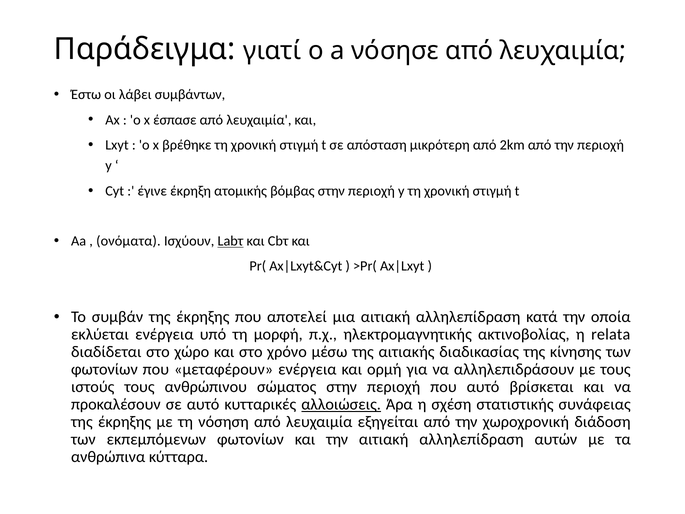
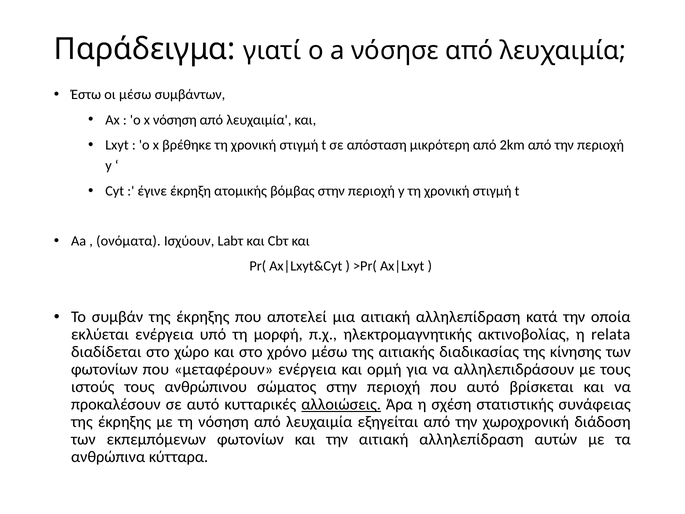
οι λάβει: λάβει -> μέσω (135, 94)
x έσπασε: έσπασε -> νόσηση (175, 120)
Labτ underline: present -> none (230, 241)
